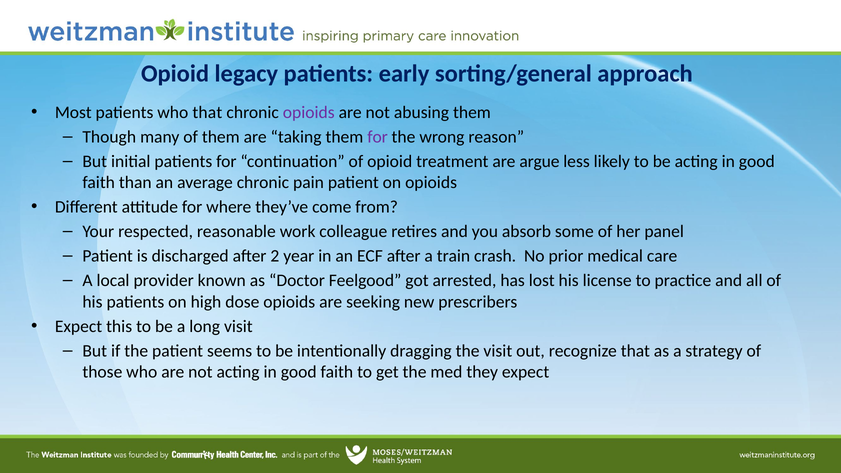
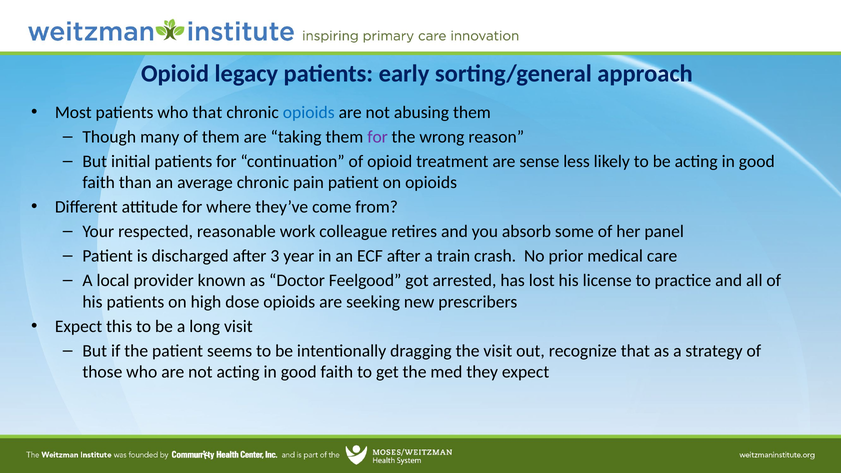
opioids colour: purple -> blue (309, 112)
argue: argue -> sense (539, 161)
2: 2 -> 3 (275, 256)
